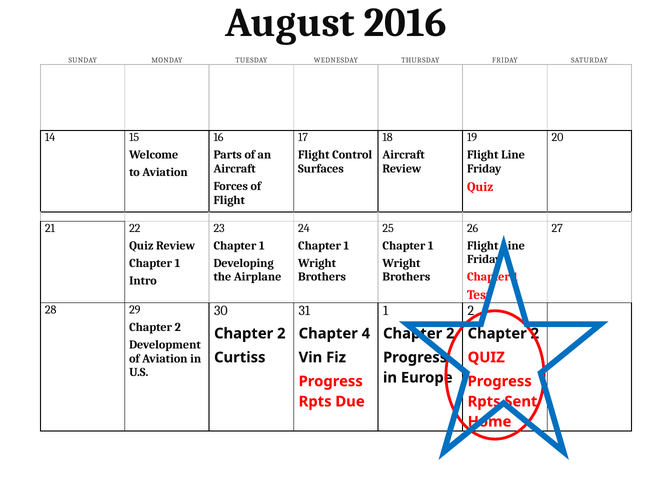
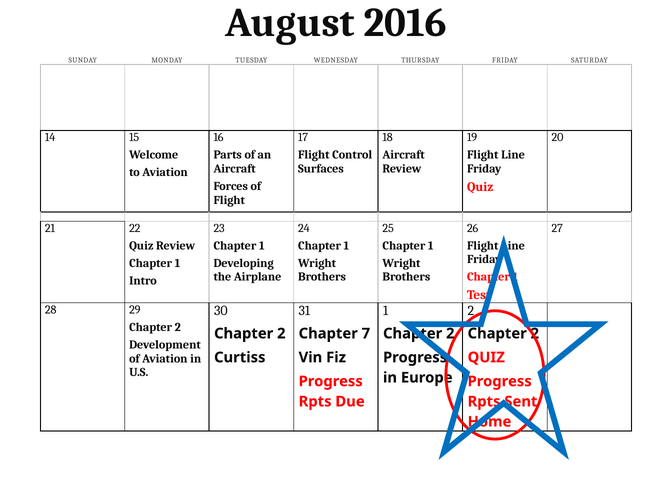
4: 4 -> 7 (366, 333)
